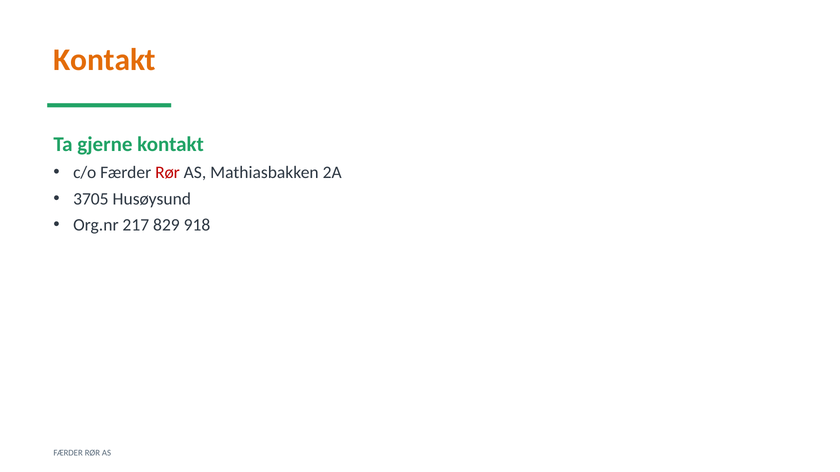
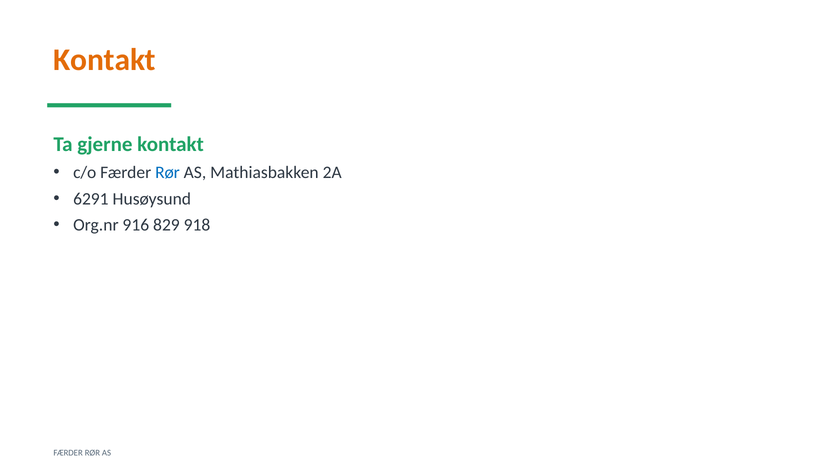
Rør colour: red -> blue (168, 173)
3705: 3705 -> 6291 (91, 199)
217: 217 -> 916 (136, 225)
